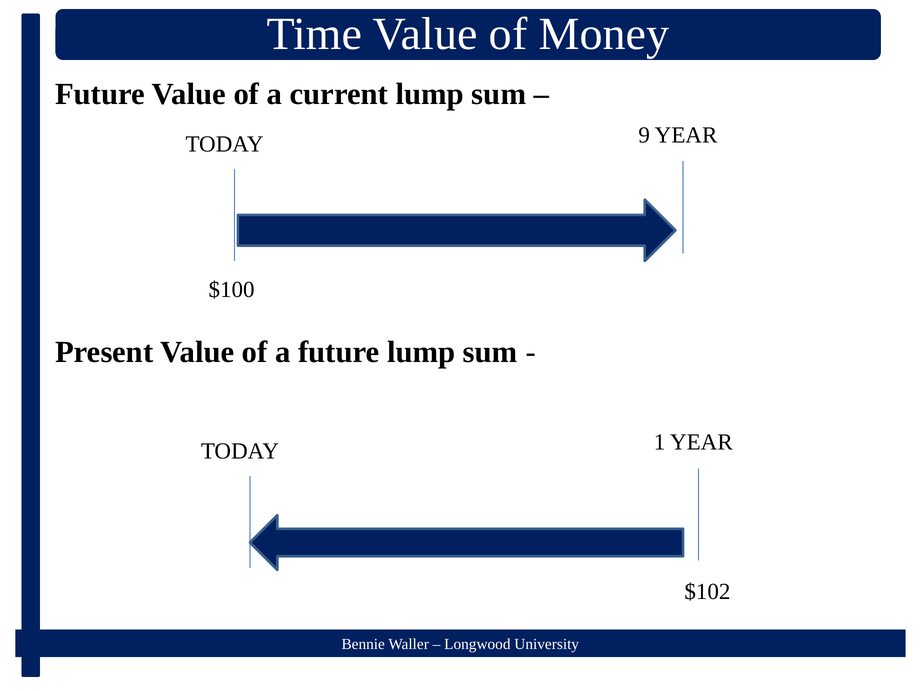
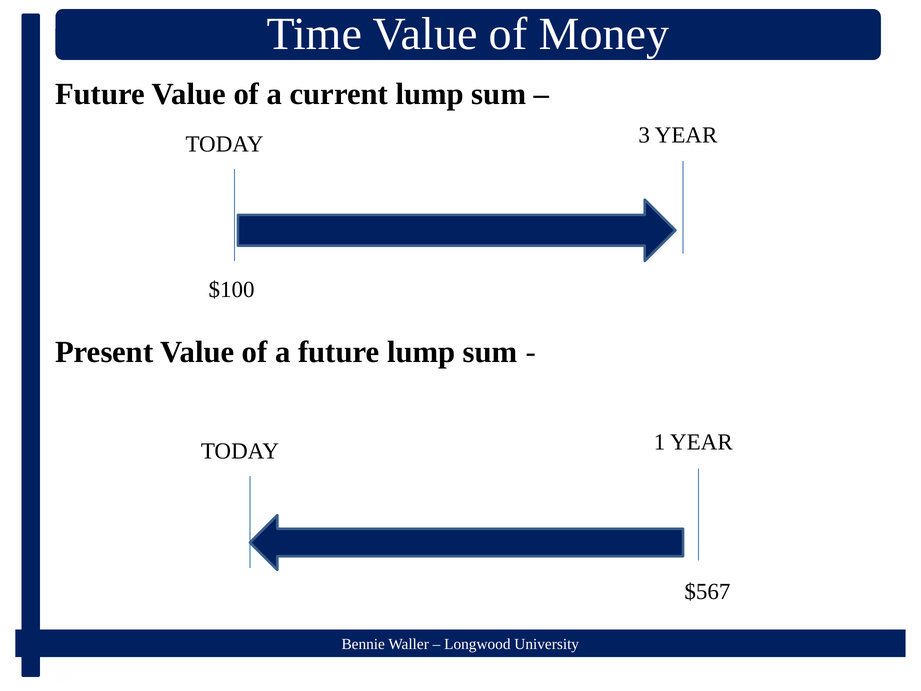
9: 9 -> 3 (644, 135)
$102: $102 -> $567 (707, 592)
